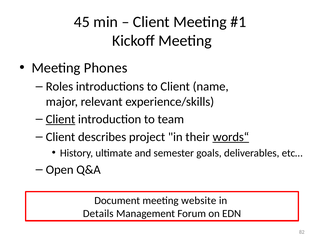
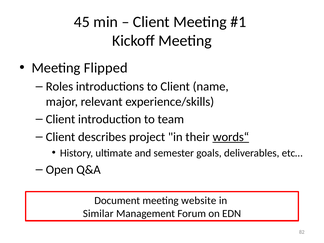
Phones: Phones -> Flipped (106, 68)
Client underline: present -> none (60, 119)
Details: Details -> Similar (98, 213)
